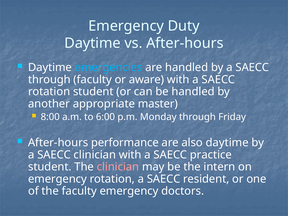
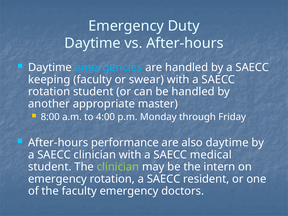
through: through -> keeping (49, 80)
aware: aware -> swear (146, 80)
6:00: 6:00 -> 4:00 (105, 117)
practice: practice -> medical (211, 155)
clinician colour: pink -> light green (118, 167)
